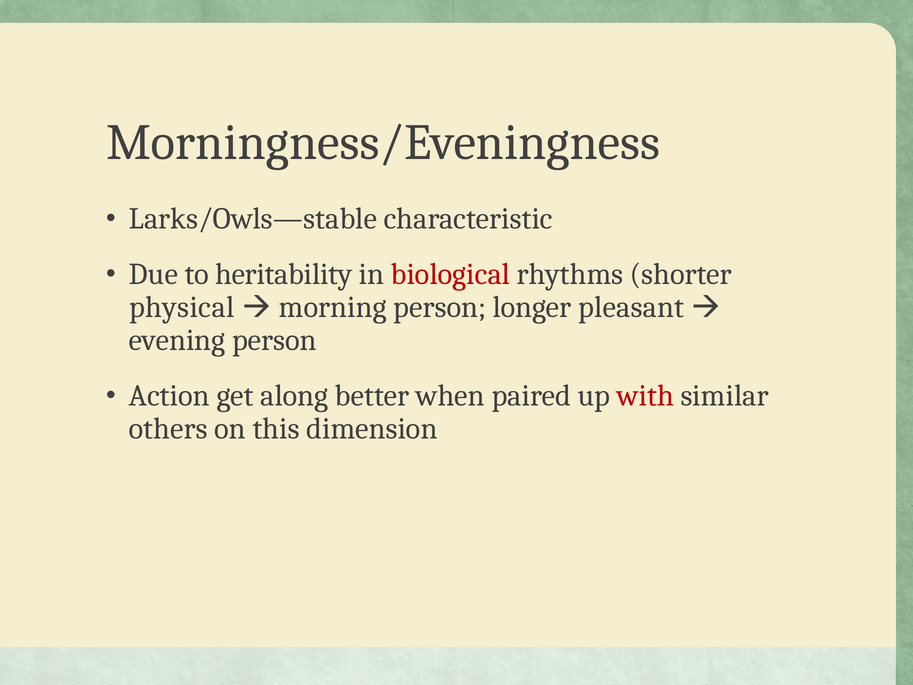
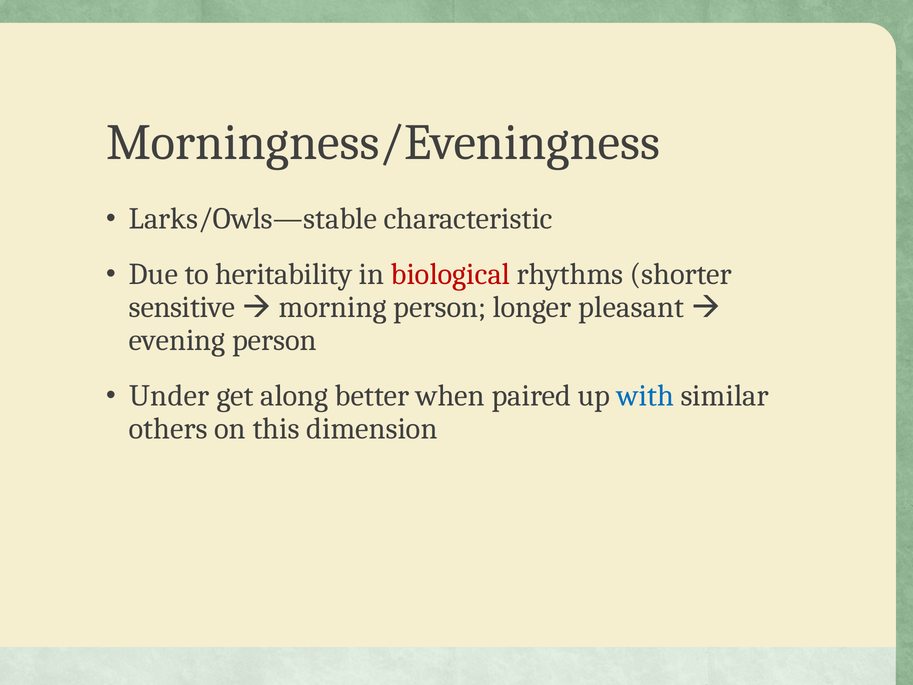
physical: physical -> sensitive (182, 307)
Action: Action -> Under (169, 396)
with colour: red -> blue (645, 396)
